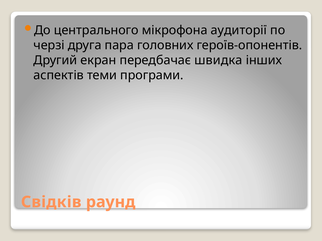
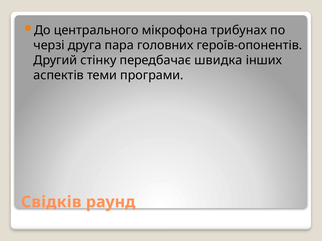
аудиторії: аудиторії -> трибунах (239, 30)
екран: екран -> стінку (98, 60)
